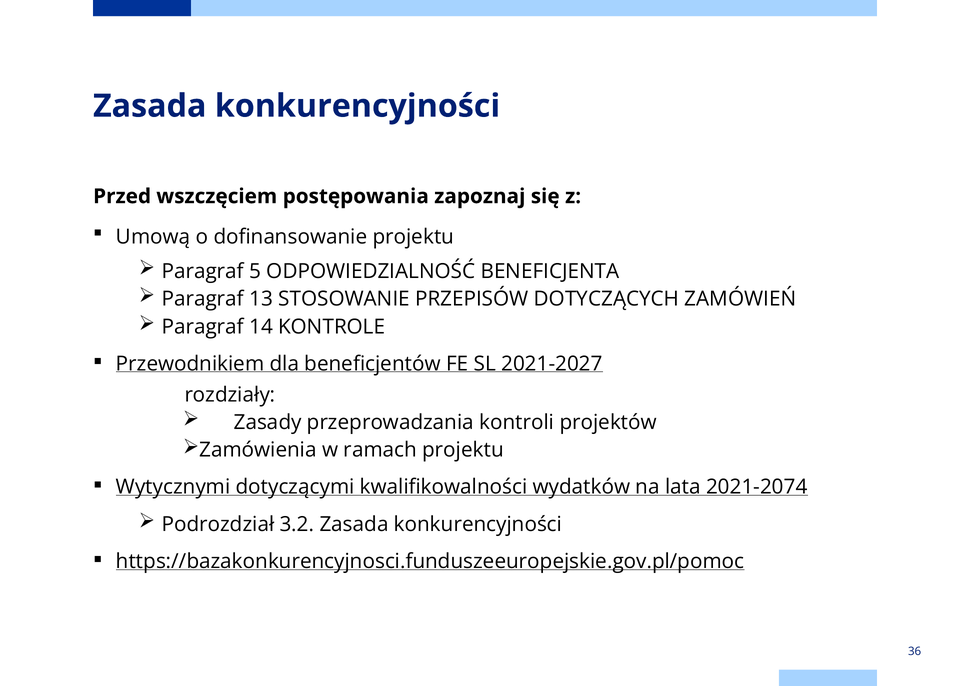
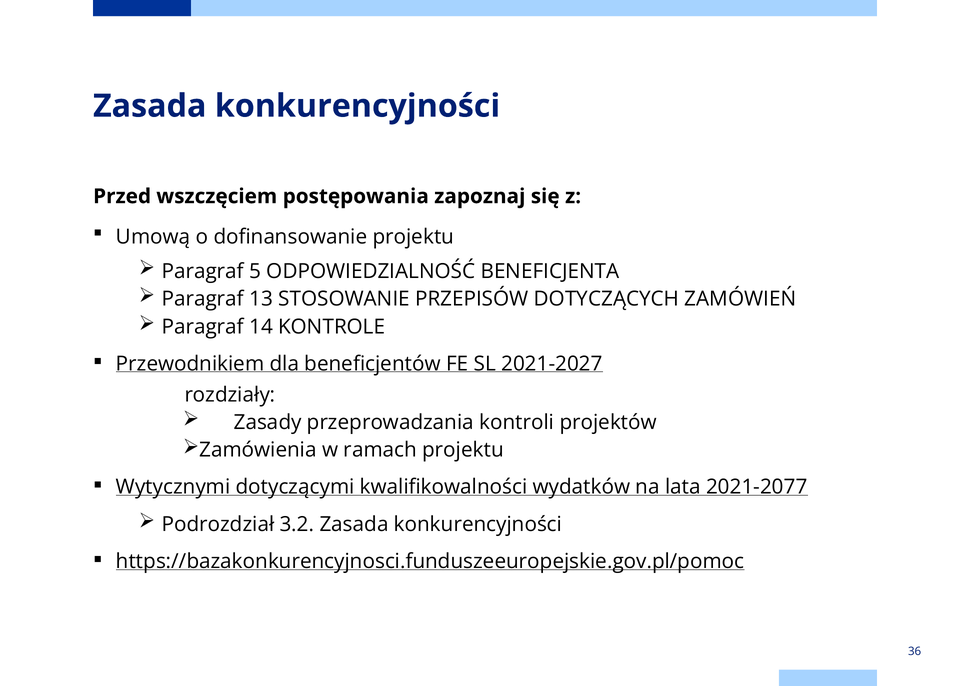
2021-2074: 2021-2074 -> 2021-2077 (757, 487)
